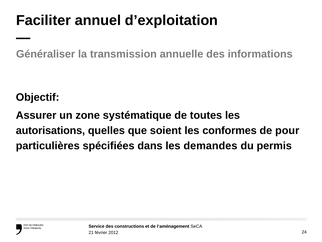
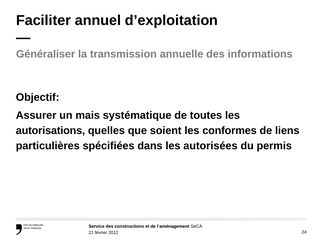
zone: zone -> mais (88, 115)
pour: pour -> liens (287, 130)
demandes: demandes -> autorisées (210, 145)
